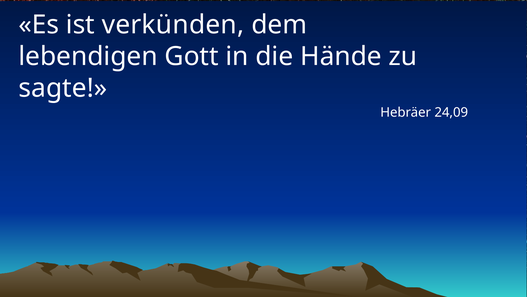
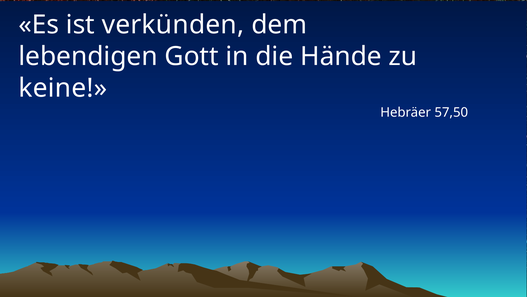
sagte: sagte -> keine (63, 88)
24,09: 24,09 -> 57,50 (451, 112)
